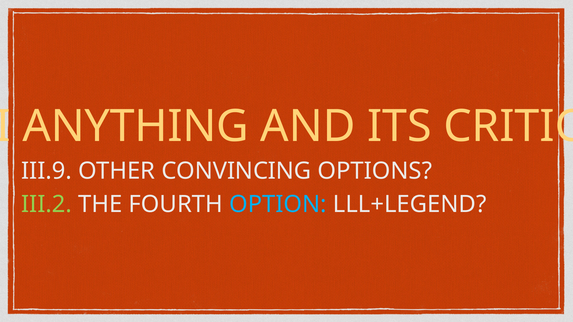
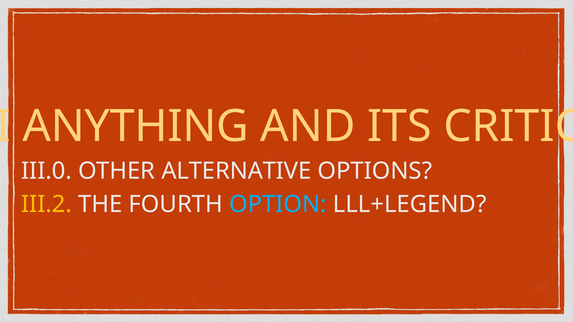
III.9: III.9 -> III.0 (47, 171)
CONVINCING: CONVINCING -> ALTERNATIVE (236, 171)
III.2 colour: light green -> yellow (47, 205)
